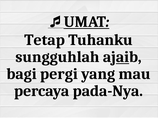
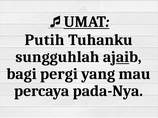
Tetap: Tetap -> Putih (44, 40)
